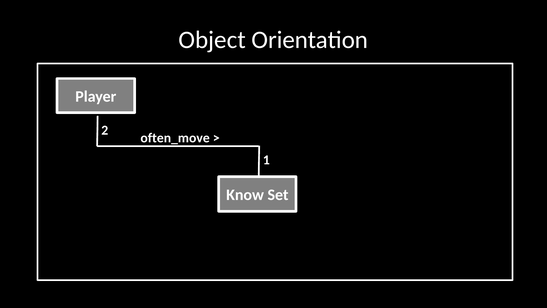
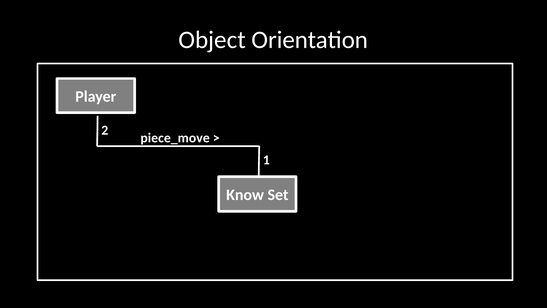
often_move: often_move -> piece_move (175, 138)
